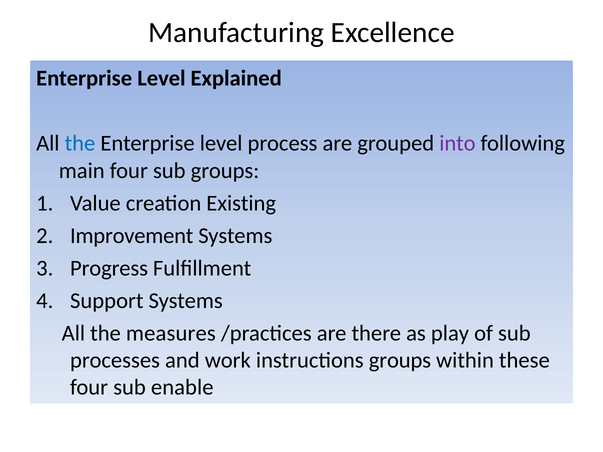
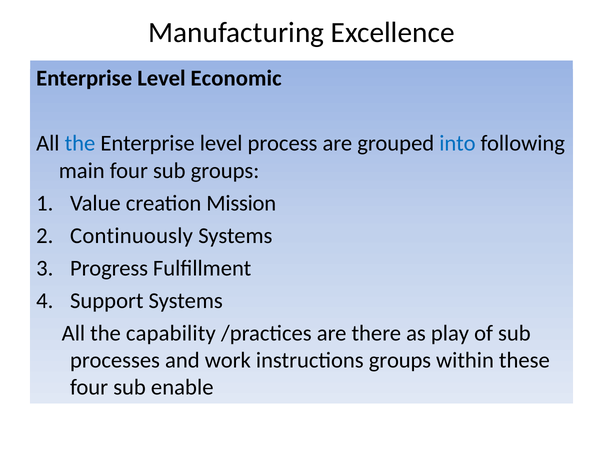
Explained: Explained -> Economic (236, 78)
into colour: purple -> blue (457, 144)
Existing: Existing -> Mission (241, 203)
Improvement: Improvement -> Continuously (132, 236)
measures: measures -> capability (171, 333)
